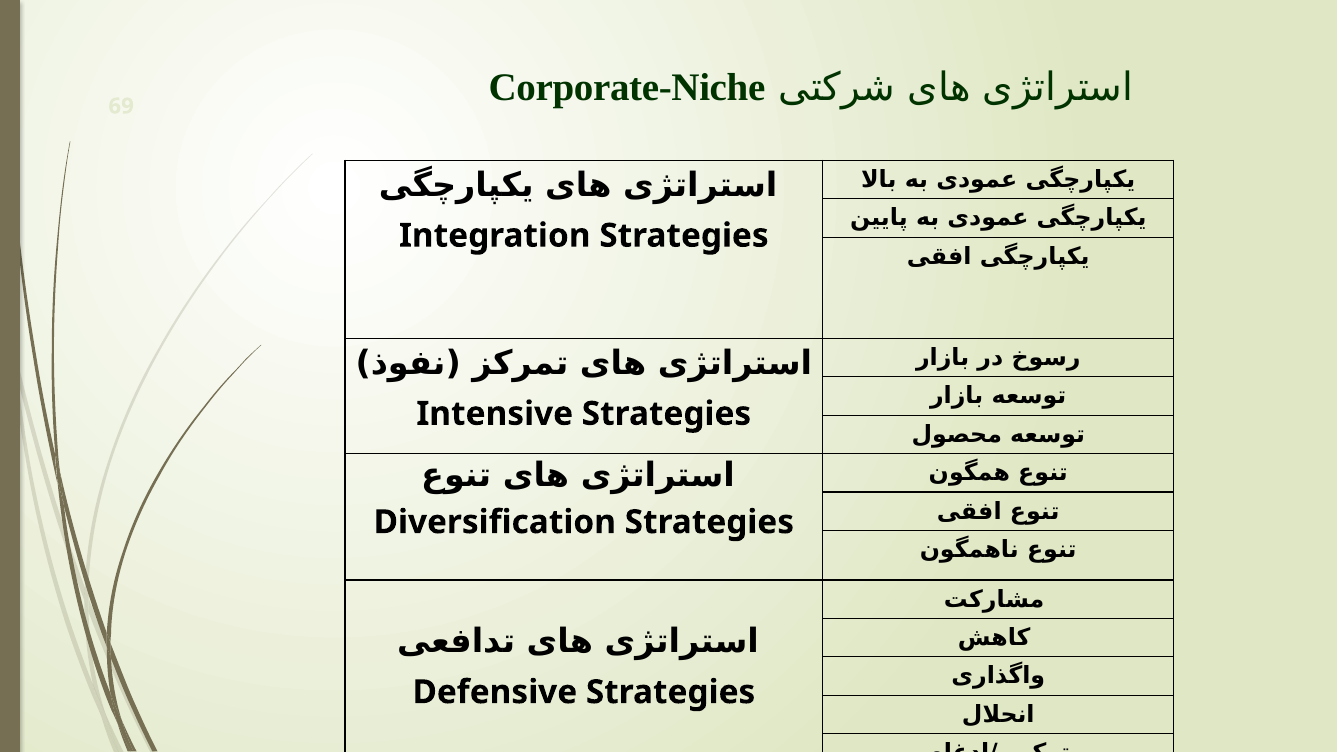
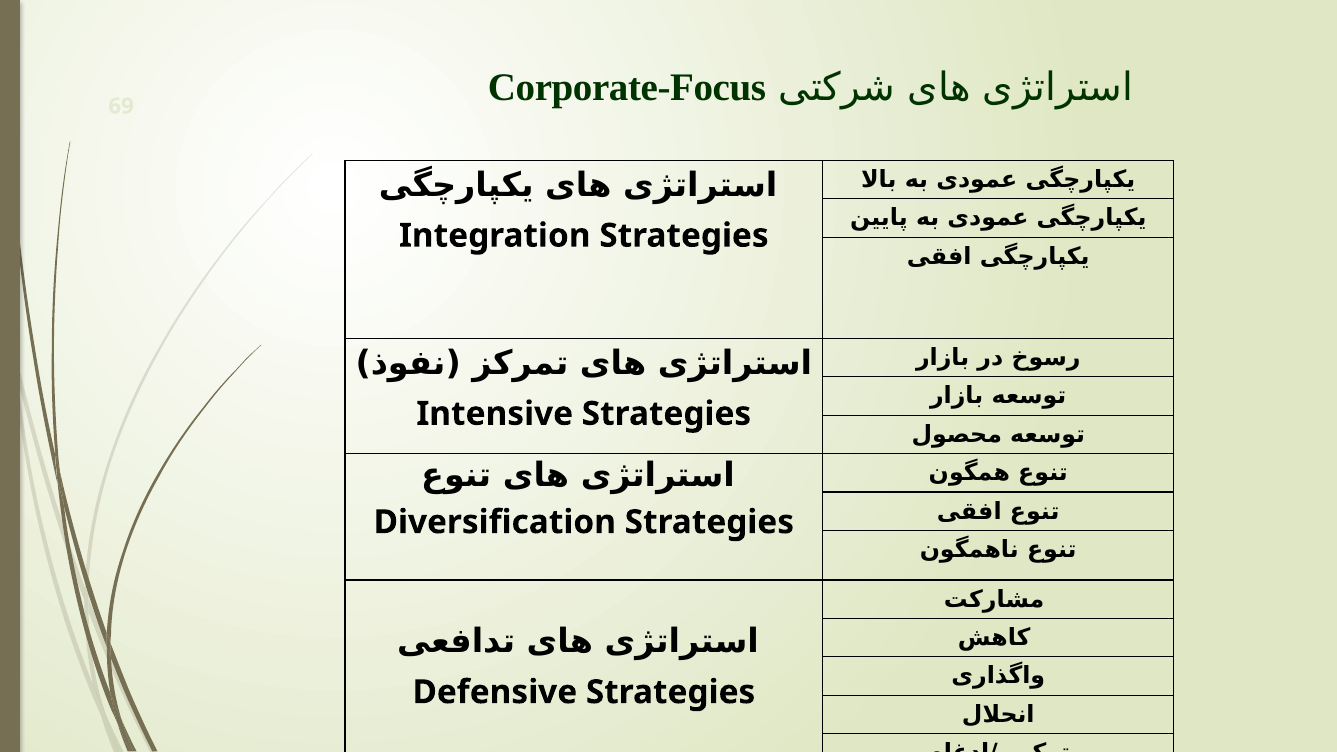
Corporate-Niche: Corporate-Niche -> Corporate-Focus (627, 88)
